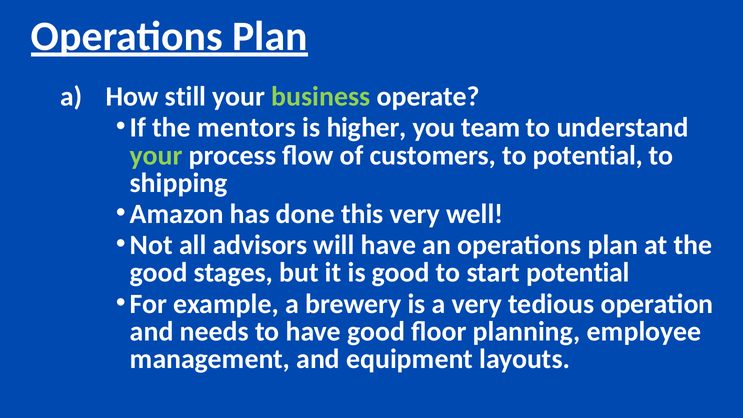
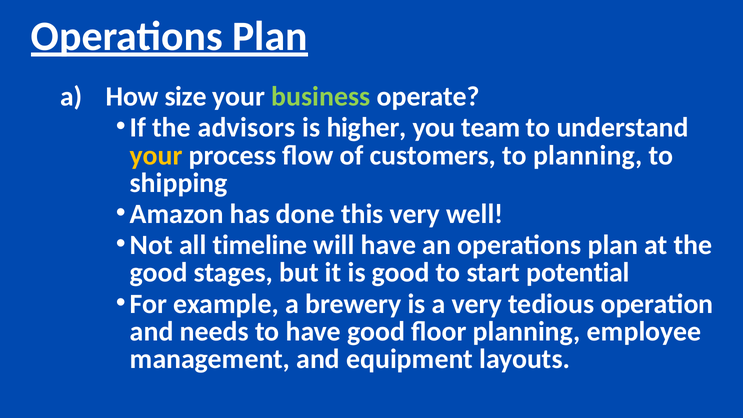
still: still -> size (186, 97)
mentors: mentors -> advisors (247, 128)
your colour: light green -> yellow (156, 155)
to potential: potential -> planning (588, 155)
advisors: advisors -> timeline (260, 245)
